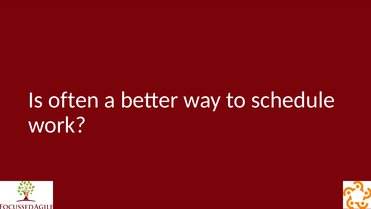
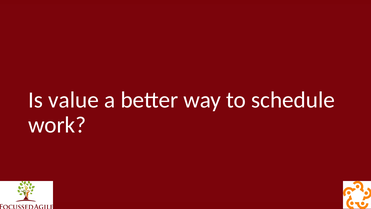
often: often -> value (74, 100)
